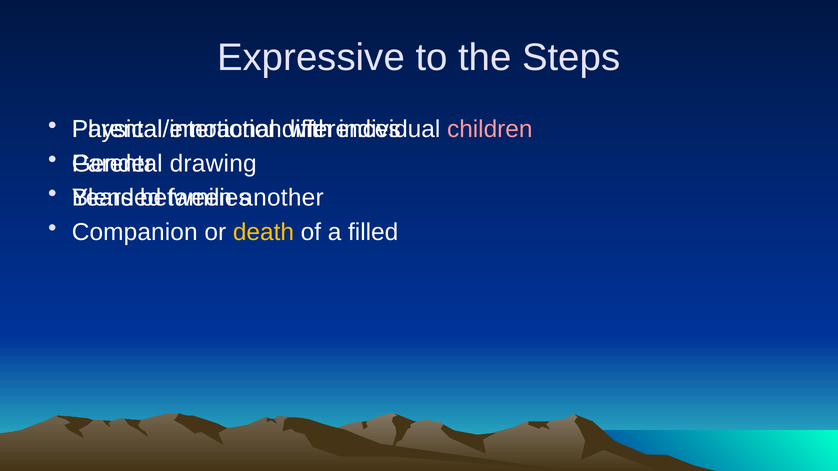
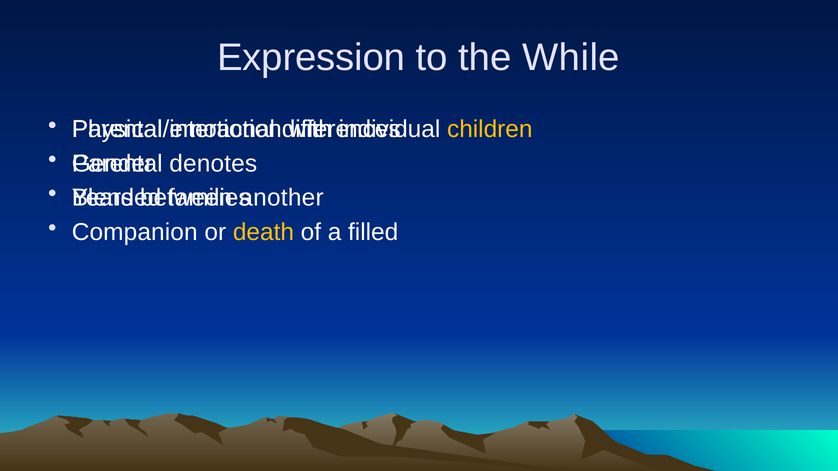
Expressive: Expressive -> Expression (311, 58)
Steps: Steps -> While (571, 58)
children colour: pink -> yellow (490, 130)
drawing: drawing -> denotes (213, 164)
